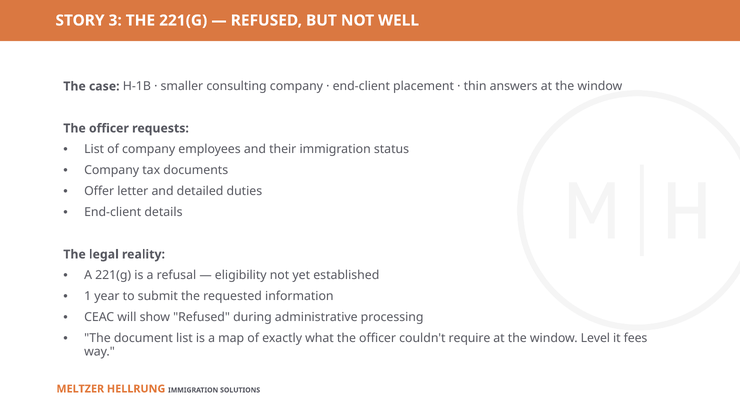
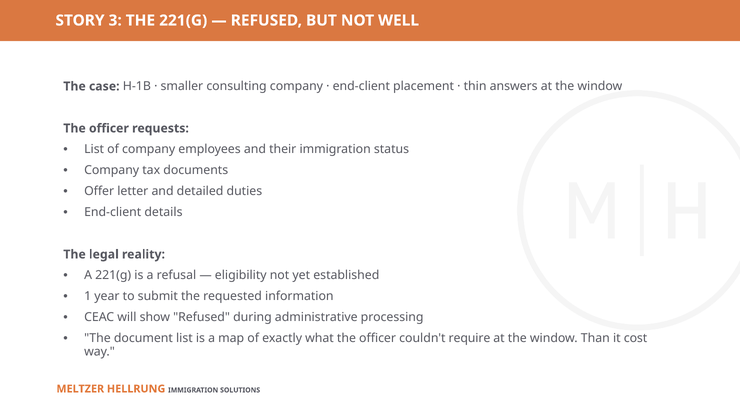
Level: Level -> Than (595, 339)
fees: fees -> cost (636, 339)
